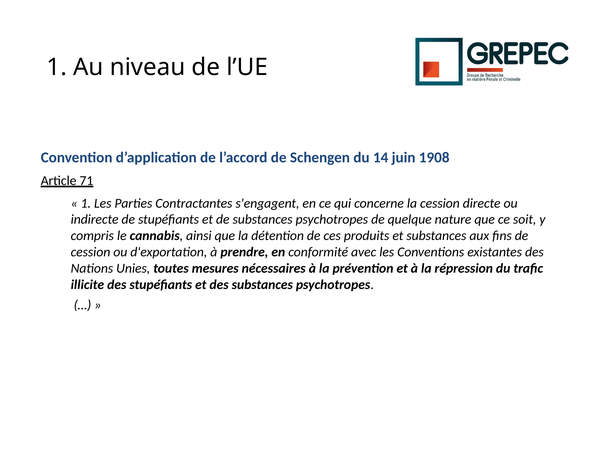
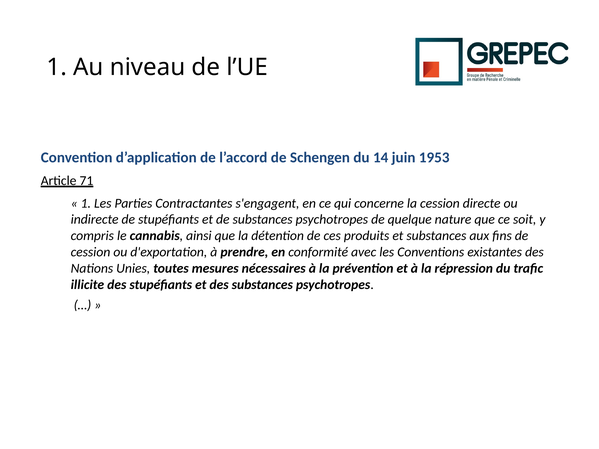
1908: 1908 -> 1953 (434, 158)
